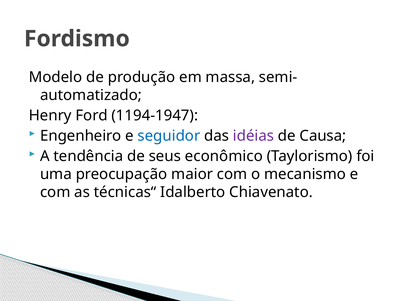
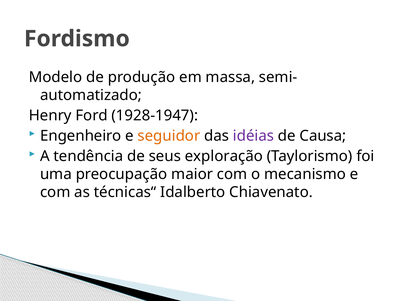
1194-1947: 1194-1947 -> 1928-1947 (155, 115)
seguidor colour: blue -> orange (169, 136)
econômico: econômico -> exploração (224, 156)
